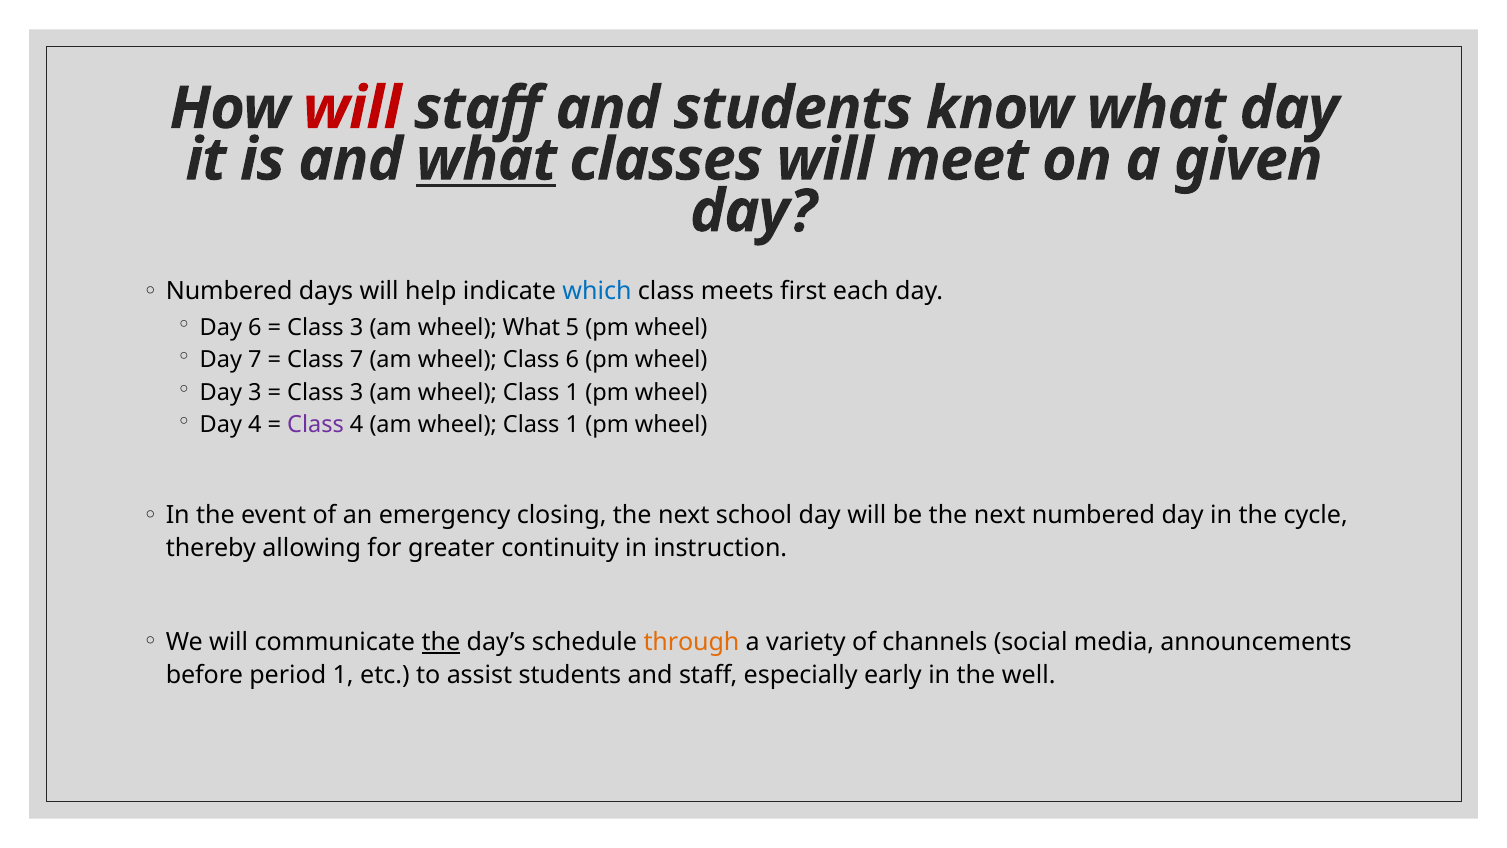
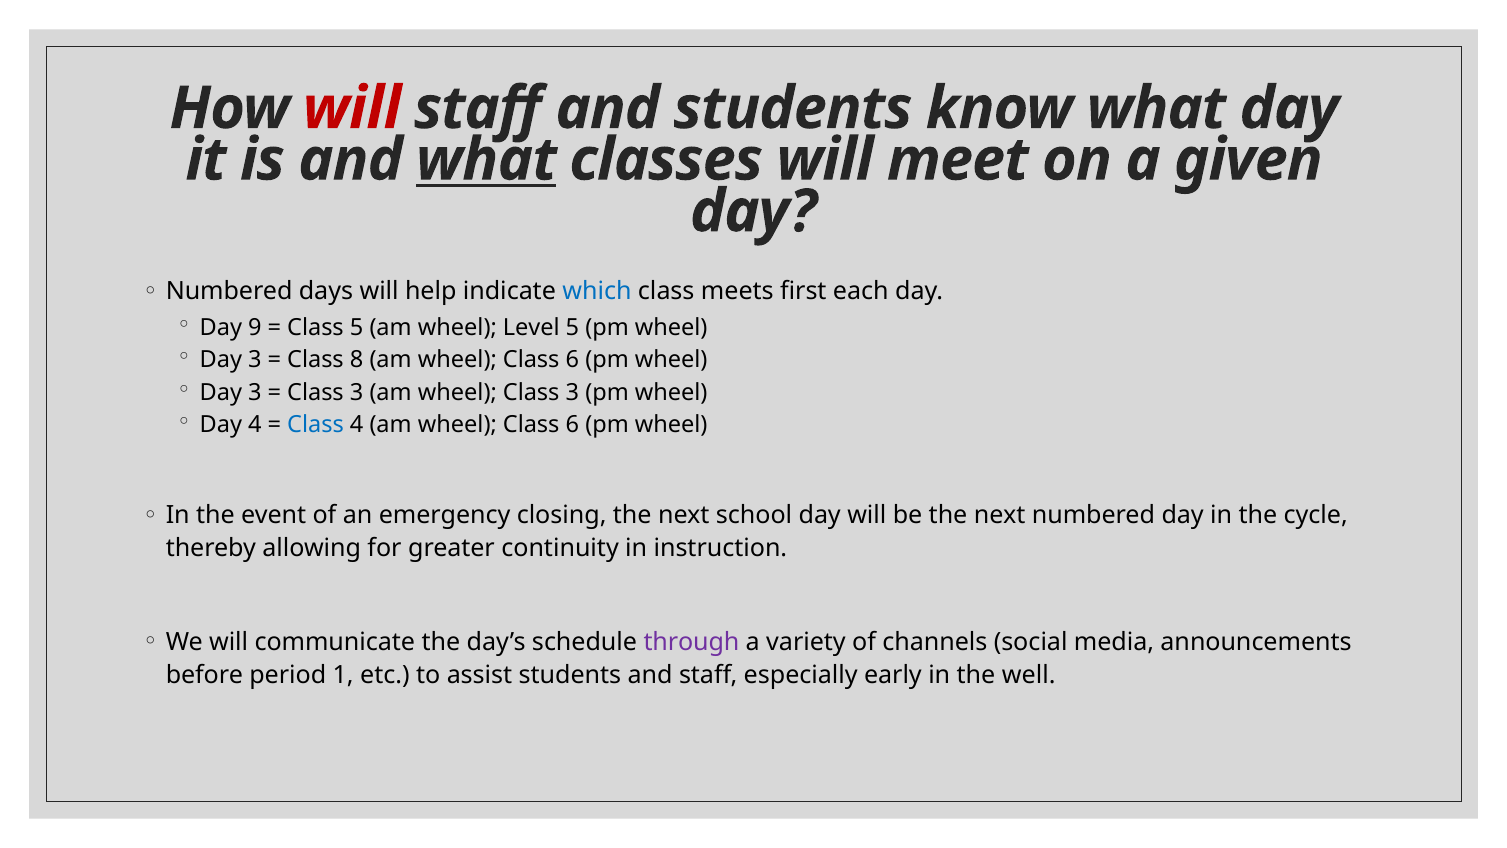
Day 6: 6 -> 9 (255, 327)
3: 3 -> 5 (357, 327)
wheel What: What -> Level (531, 327)
7: 7 -> 3 (255, 360)
Class 7: 7 -> 8 (357, 360)
1: 1 -> 3 (572, 392)
Class colour: purple -> blue (315, 425)
1: 1 -> 6 (572, 425)
the underline: present -> none (441, 642)
through colour: orange -> purple (691, 642)
